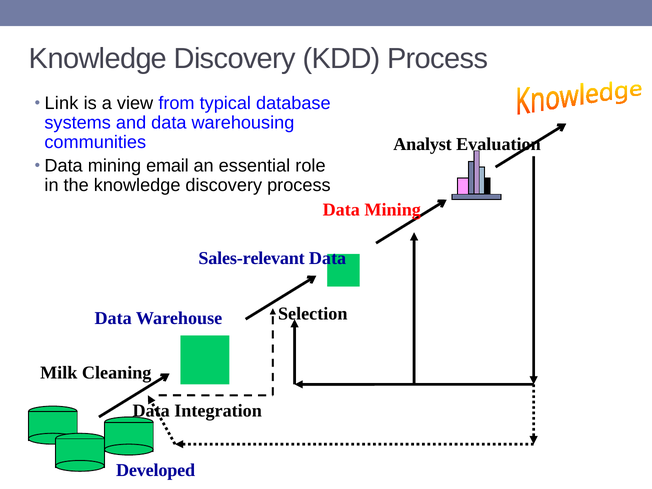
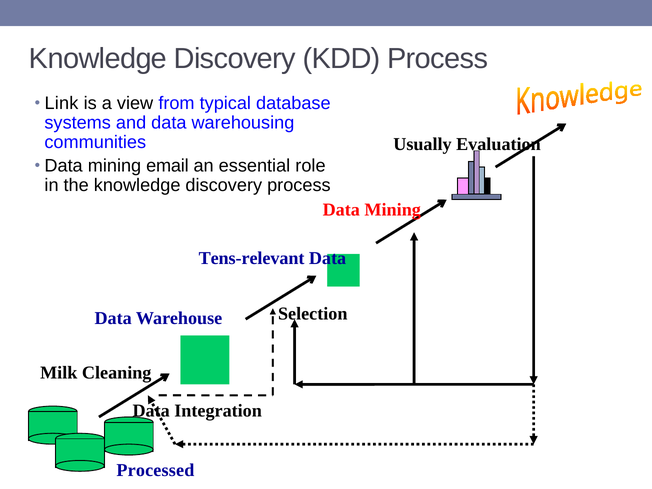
Analyst: Analyst -> Usually (422, 144)
Sales-relevant: Sales-relevant -> Tens-relevant (252, 258)
Developed: Developed -> Processed (155, 470)
